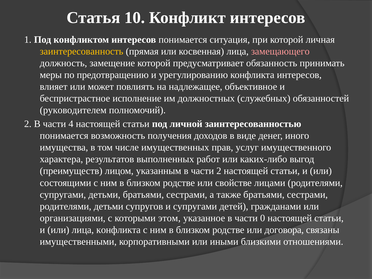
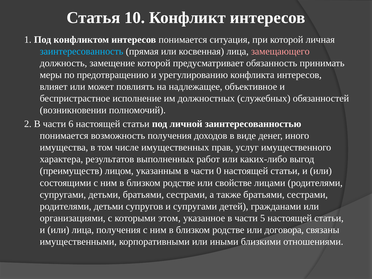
заинтересованность colour: yellow -> light blue (82, 51)
руководителем: руководителем -> возникновении (73, 110)
4: 4 -> 6 (71, 124)
части 2: 2 -> 0 (219, 171)
0: 0 -> 5 (263, 218)
лица конфликта: конфликта -> получения (118, 230)
